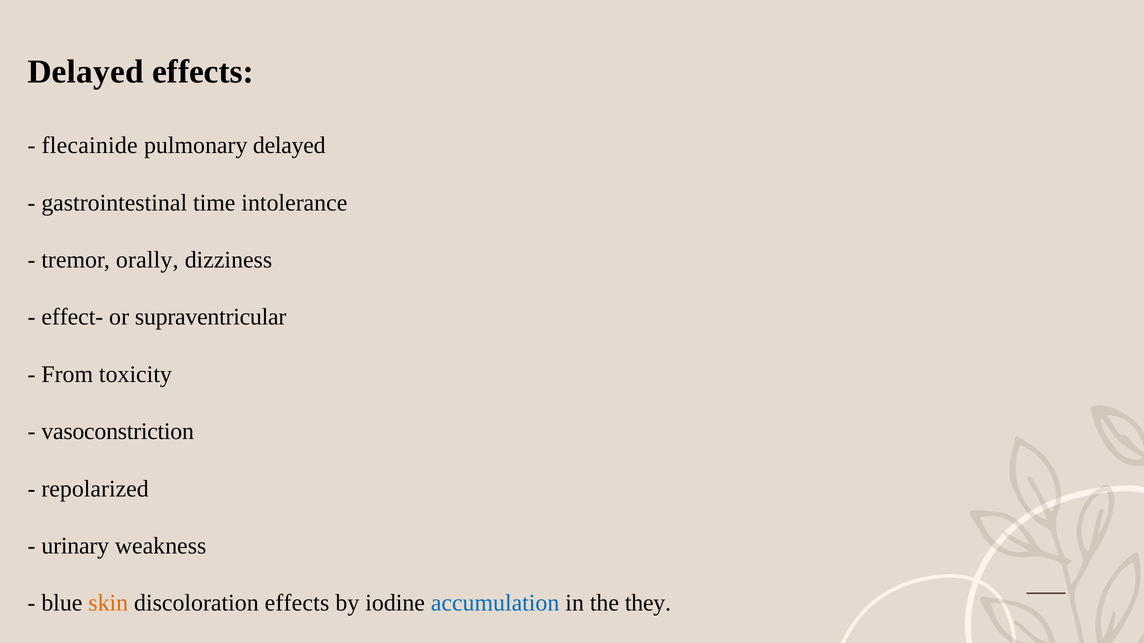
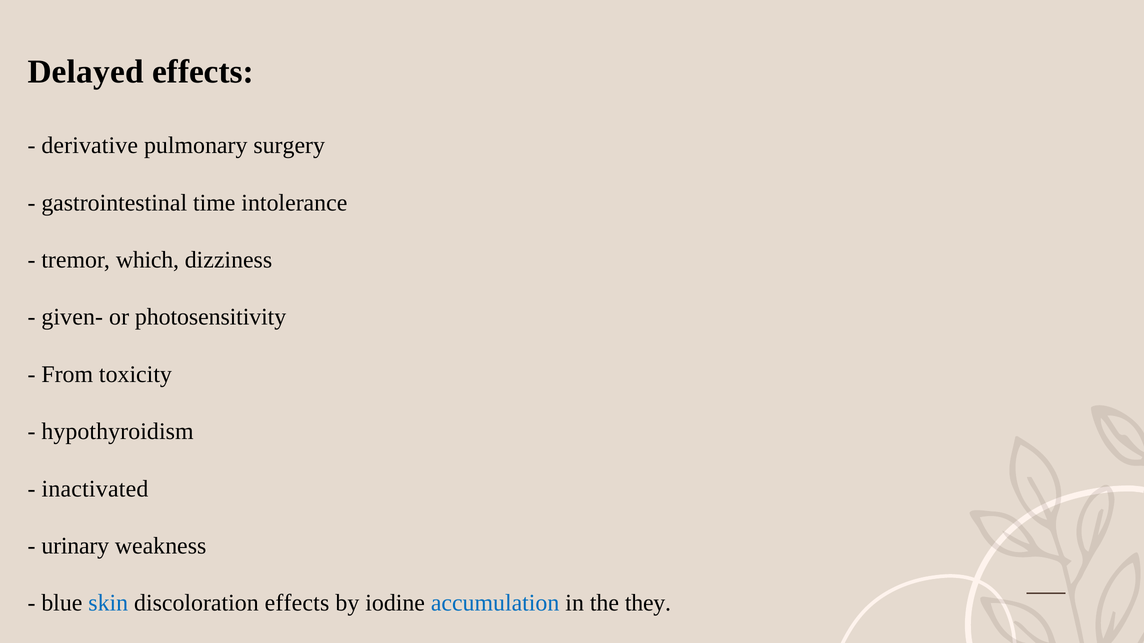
flecainide: flecainide -> derivative (90, 146)
pulmonary delayed: delayed -> surgery (289, 146)
orally: orally -> which (147, 260)
effect-: effect- -> given- (72, 317)
supraventricular: supraventricular -> photosensitivity (211, 317)
vasoconstriction: vasoconstriction -> hypothyroidism (118, 432)
repolarized: repolarized -> inactivated (95, 489)
skin colour: orange -> blue (108, 603)
